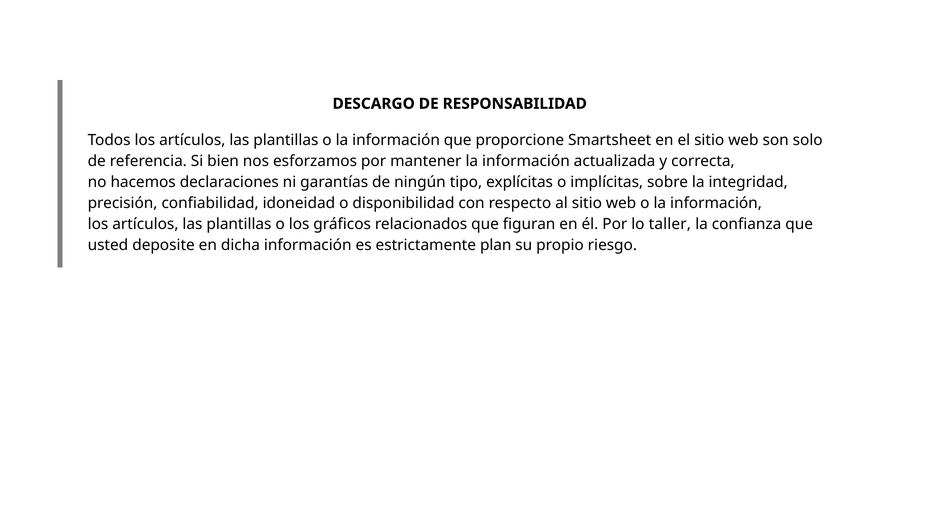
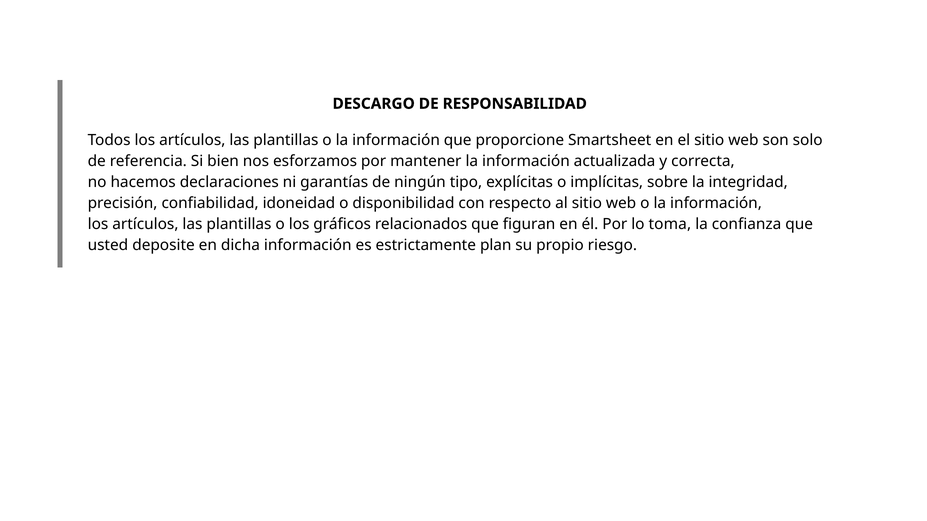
taller: taller -> toma (670, 224)
